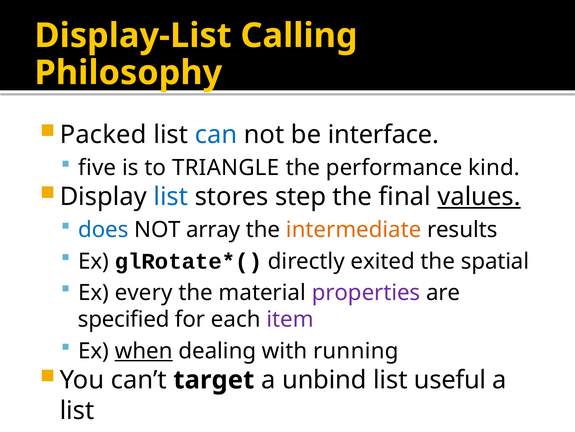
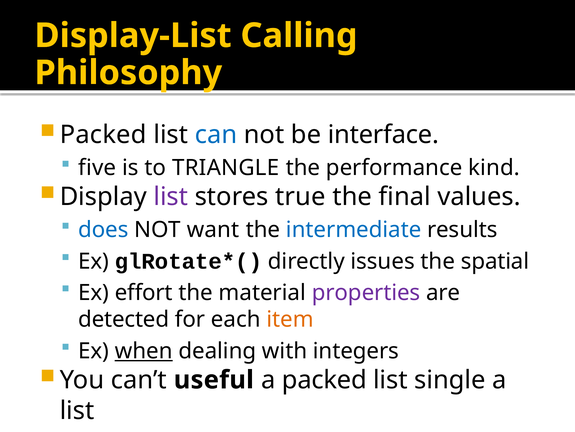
list colour: blue -> purple (171, 196)
step: step -> true (300, 196)
values underline: present -> none (479, 196)
array: array -> want (213, 230)
intermediate colour: orange -> blue (354, 230)
exited: exited -> issues (383, 261)
every: every -> effort (144, 292)
specified: specified -> detected (124, 319)
item colour: purple -> orange (290, 319)
running: running -> integers (356, 350)
target: target -> useful (214, 379)
a unbind: unbind -> packed (324, 379)
useful: useful -> single (450, 379)
